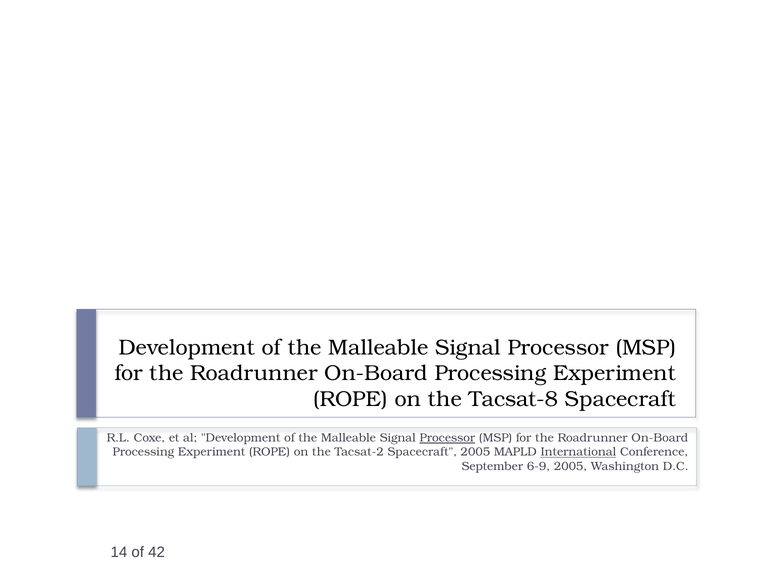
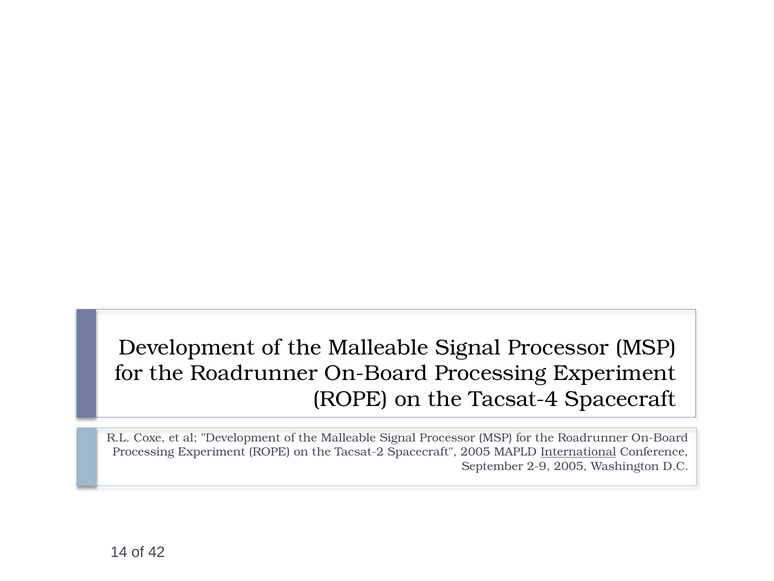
Tacsat-8: Tacsat-8 -> Tacsat-4 (513, 399)
Processor underline: present -> none (447, 437)
6-9: 6-9 -> 2-9 (538, 466)
